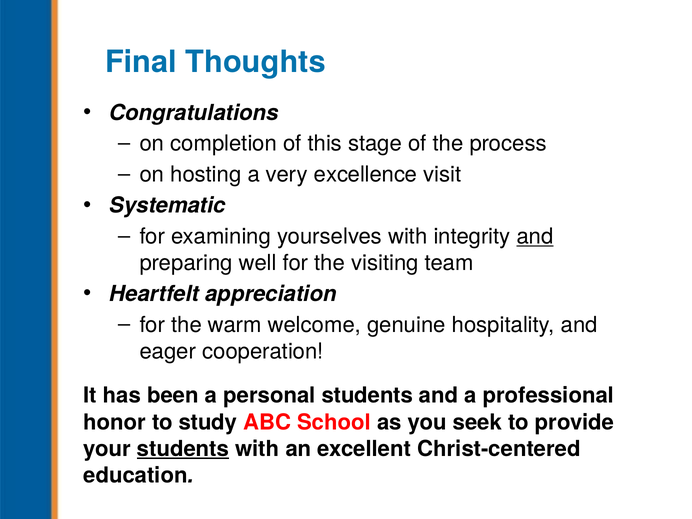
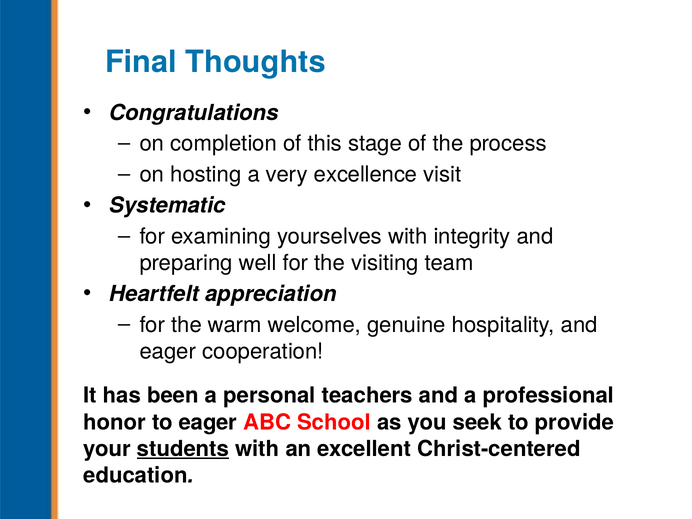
and underline: present -> none (535, 236)
personal students: students -> teachers (367, 396)
to study: study -> eager (208, 422)
